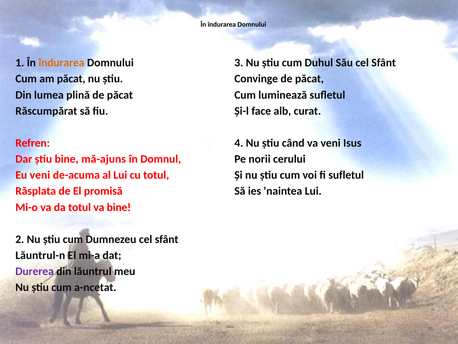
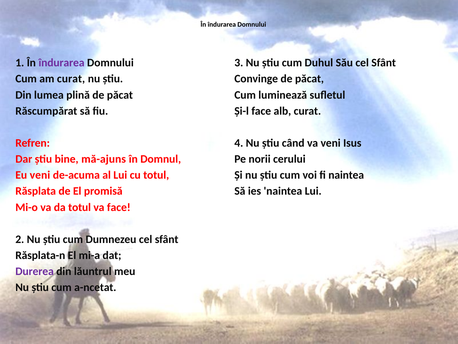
îndurarea colour: orange -> purple (62, 63)
am păcat: păcat -> curat (71, 79)
fi sufletul: sufletul -> naintea (346, 175)
va bine: bine -> face (119, 207)
Lăuntrul-n: Lăuntrul-n -> Răsplata-n (40, 255)
